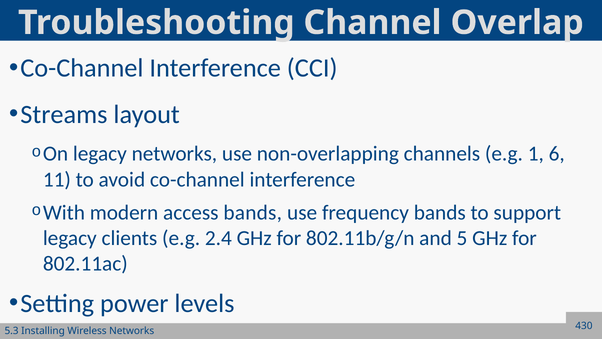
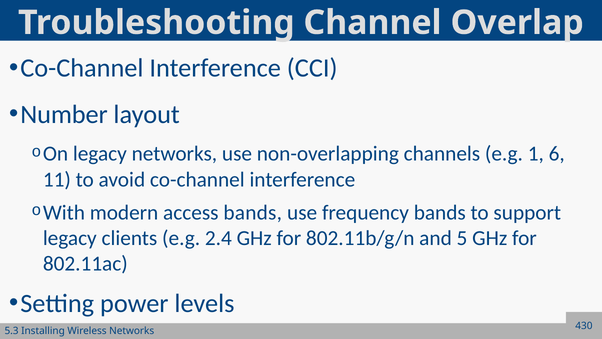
Streams: Streams -> Number (64, 114)
